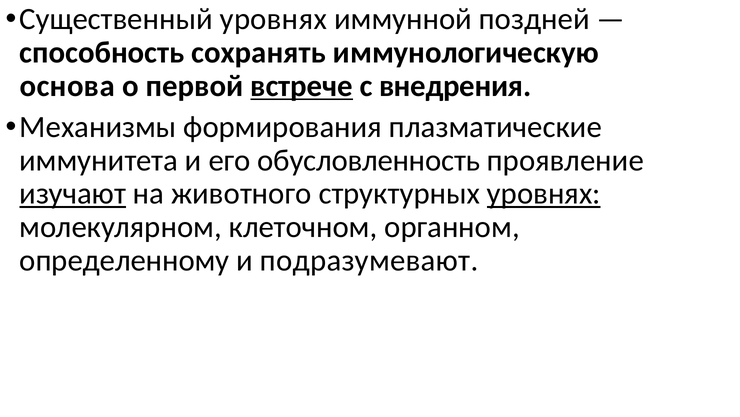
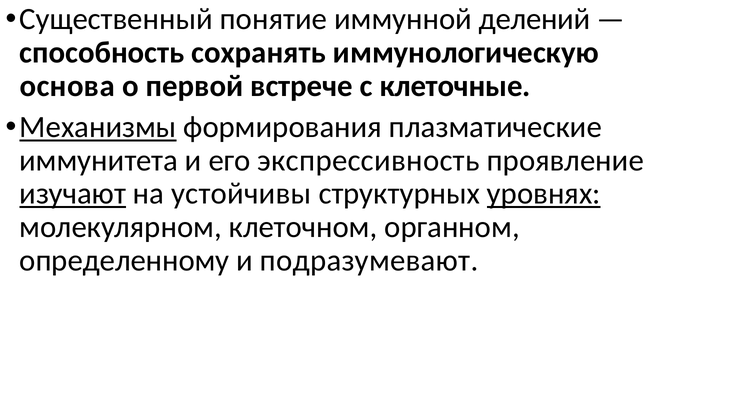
Существенный уровнях: уровнях -> понятие (273, 19)
поздней: поздней -> делений (534, 19)
встрече underline: present -> none (302, 86)
внедрения: внедрения -> клеточные (455, 86)
Механизмы underline: none -> present (98, 127)
обусловленность: обусловленность -> экспрессивность (369, 160)
животного: животного -> устойчивы (241, 193)
